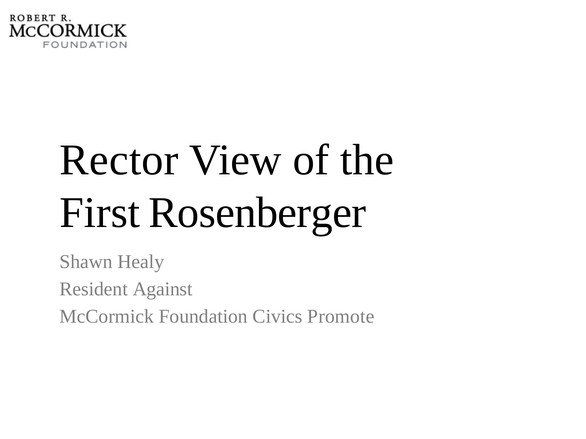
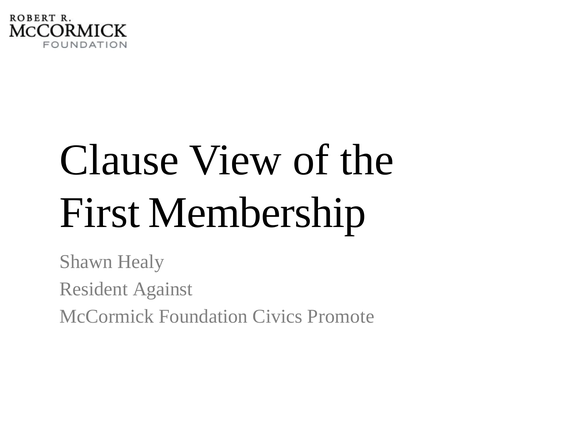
Rector: Rector -> Clause (119, 160)
Rosenberger: Rosenberger -> Membership (257, 213)
